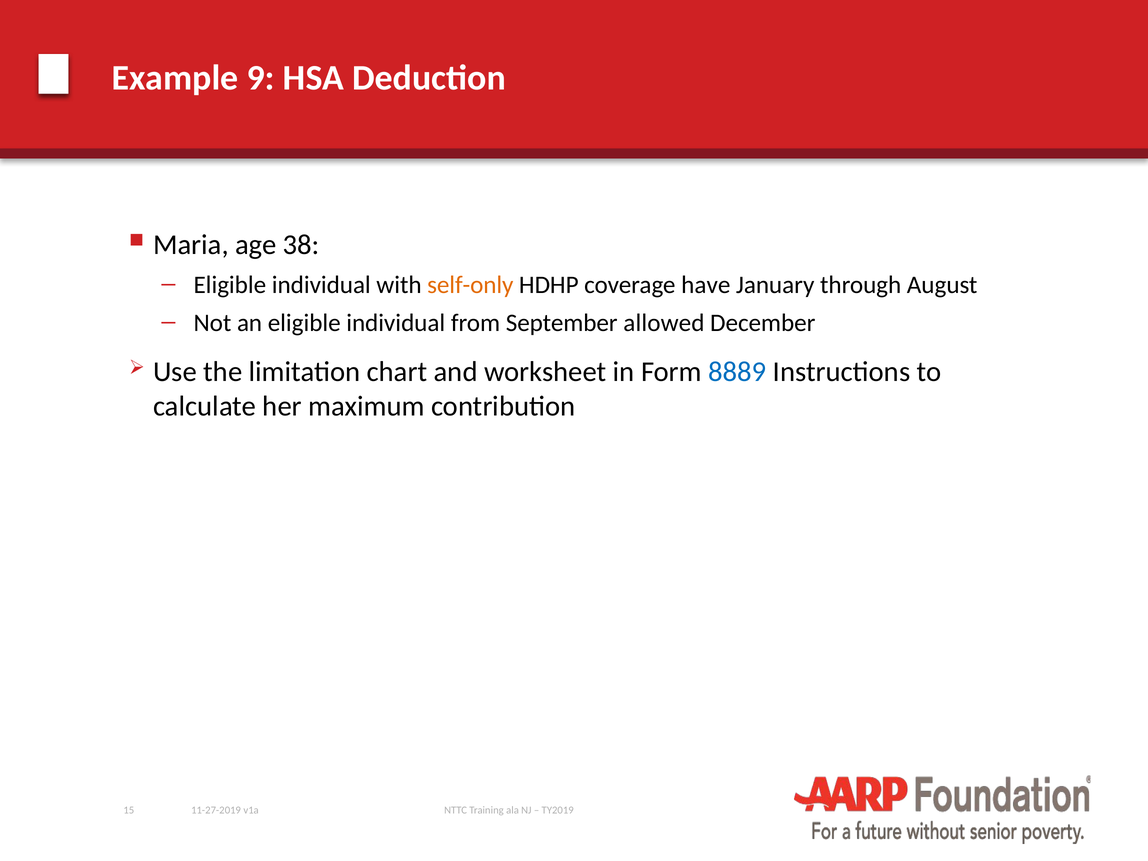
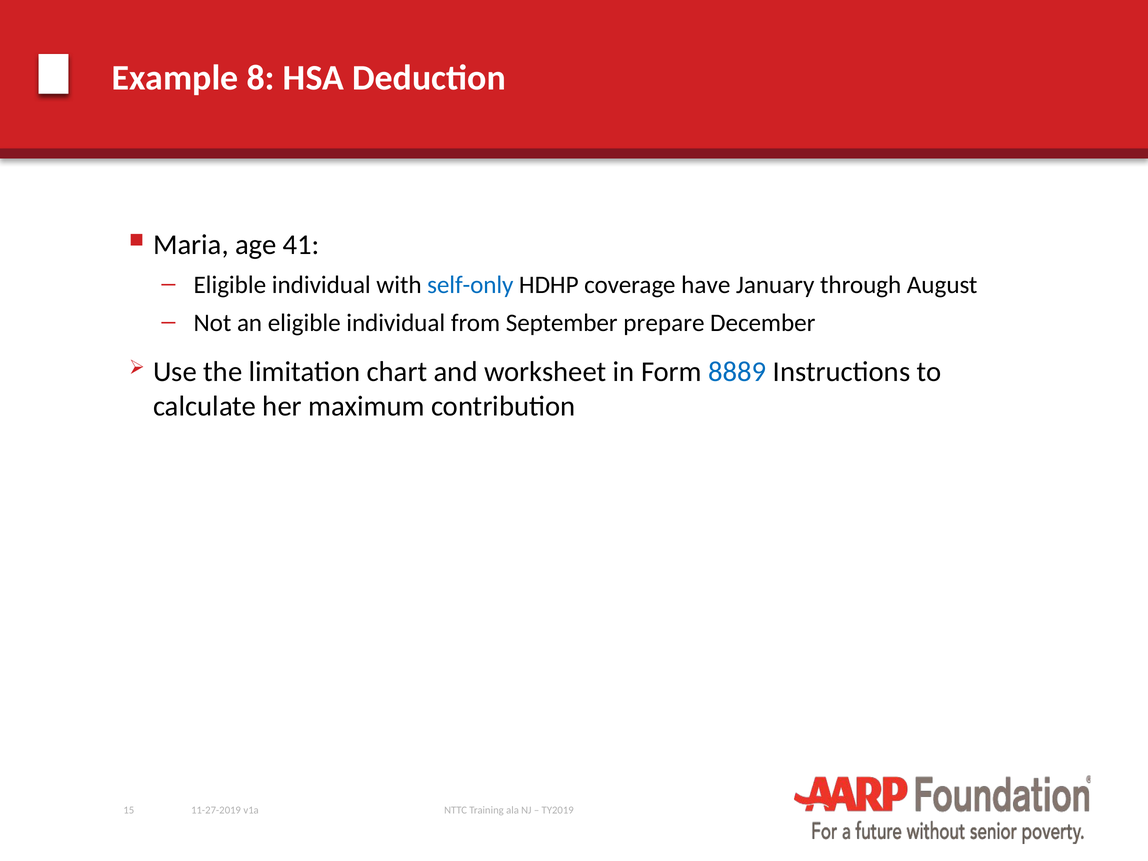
9: 9 -> 8 (261, 78)
38: 38 -> 41 (301, 245)
self-only colour: orange -> blue (470, 285)
allowed: allowed -> prepare (664, 323)
